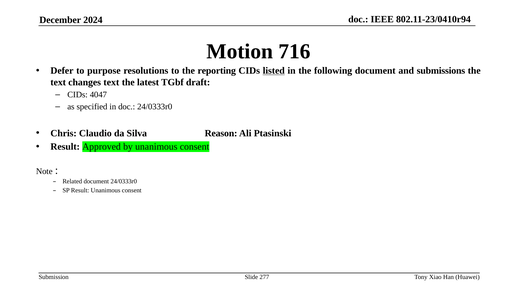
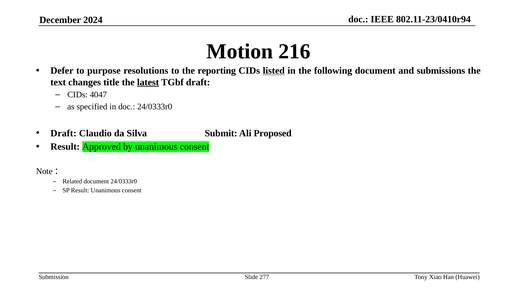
716: 716 -> 216 (294, 52)
changes text: text -> title (111, 82)
latest underline: none -> present (148, 82)
Chris: Chris -> Draft (64, 133)
Reason: Reason -> Submit (221, 133)
Ptasinski: Ptasinski -> Proposed (273, 133)
